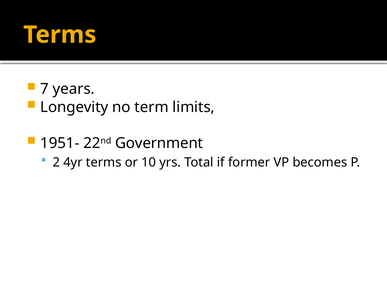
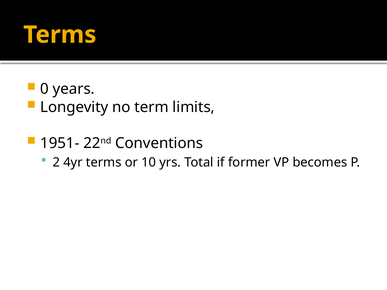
7: 7 -> 0 (45, 89)
Government: Government -> Conventions (159, 143)
